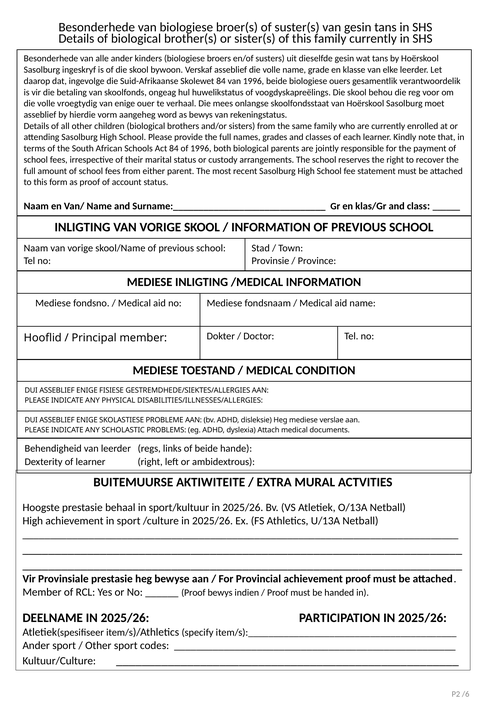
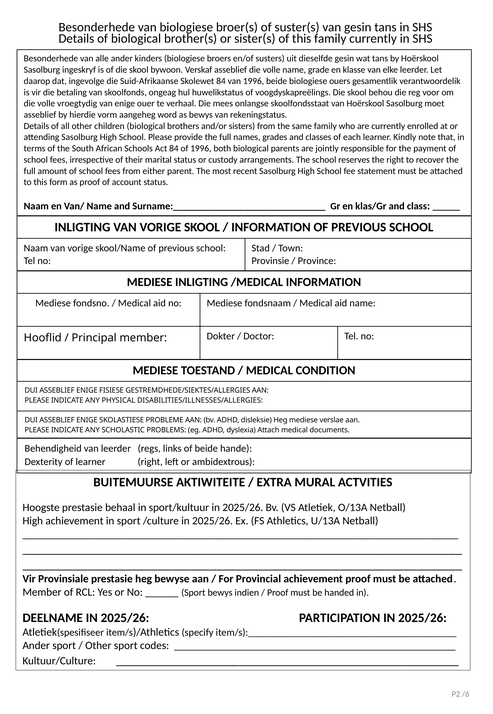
Proof: Proof -> Sport (193, 592)
